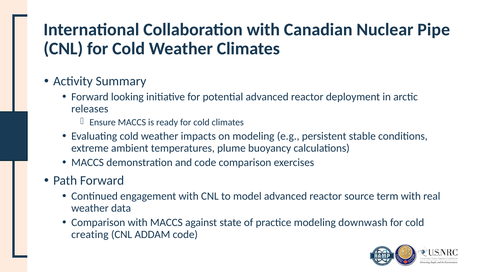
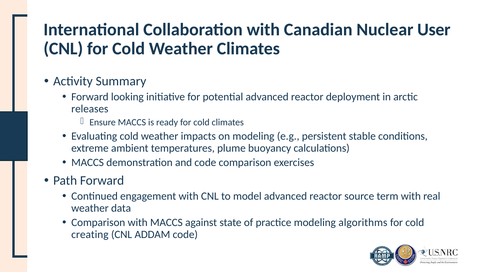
Pipe: Pipe -> User (434, 30)
downwash: downwash -> algorithms (363, 222)
